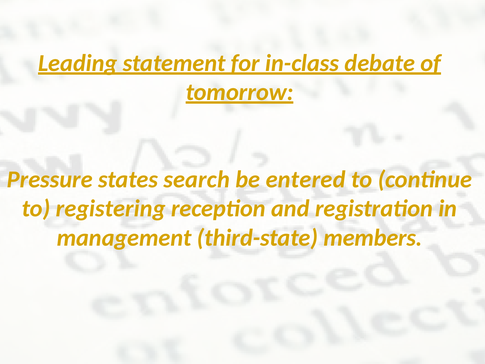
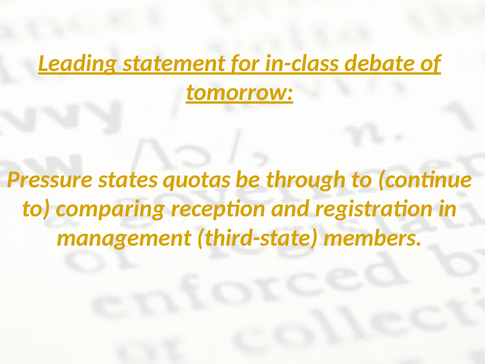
search: search -> quotas (197, 179)
entered: entered -> through (306, 179)
registering: registering -> comparing (111, 208)
